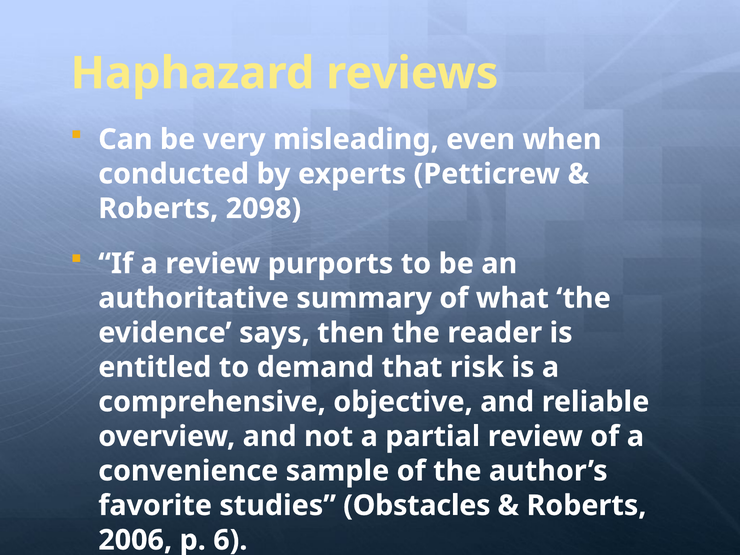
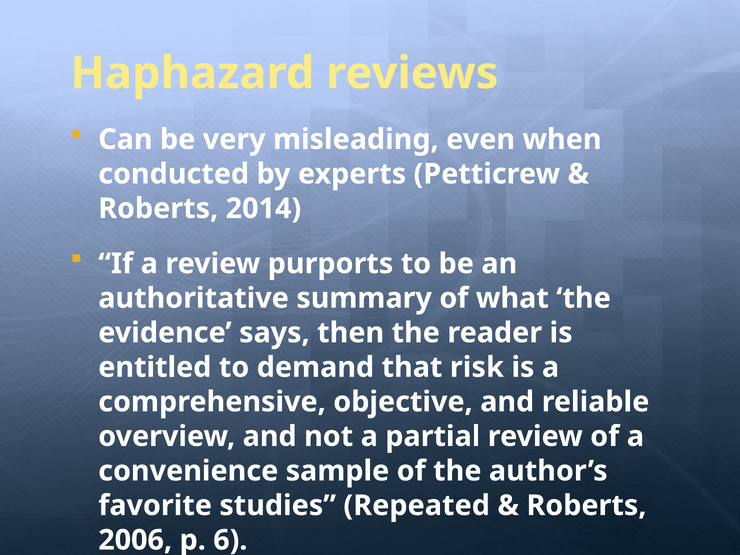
2098: 2098 -> 2014 (263, 209)
Obstacles: Obstacles -> Repeated (417, 506)
